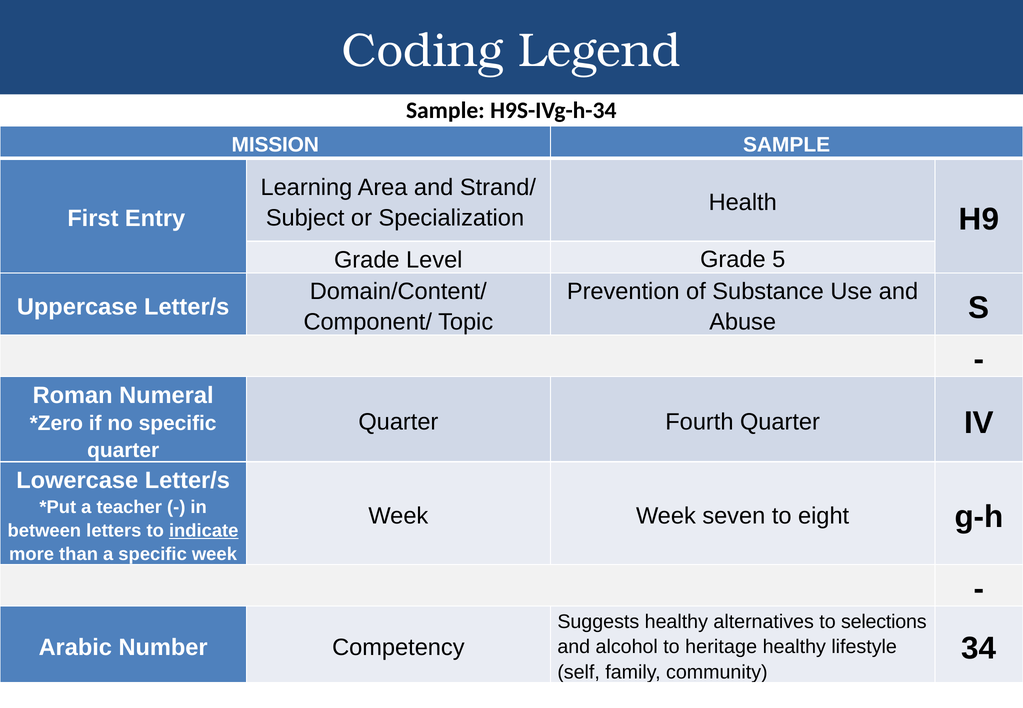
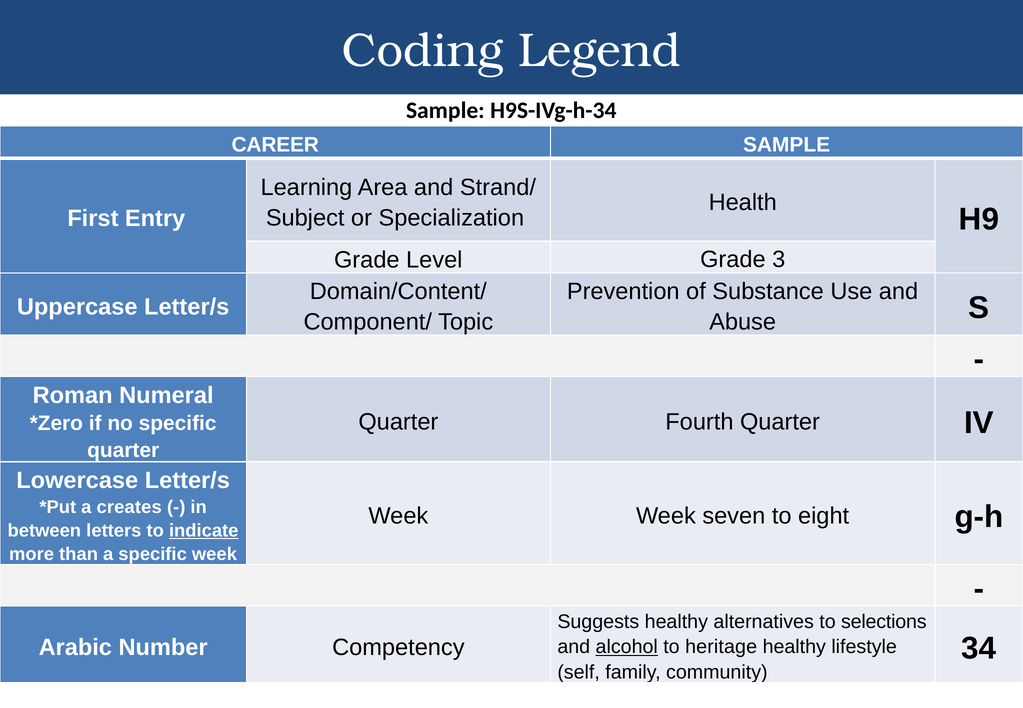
MISSION: MISSION -> CAREER (275, 145)
5: 5 -> 3 (779, 260)
teacher: teacher -> creates (129, 507)
alcohol underline: none -> present (627, 647)
